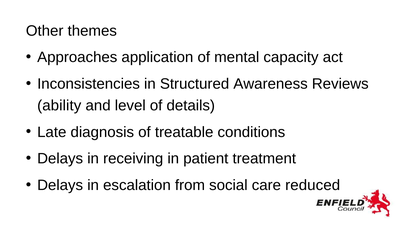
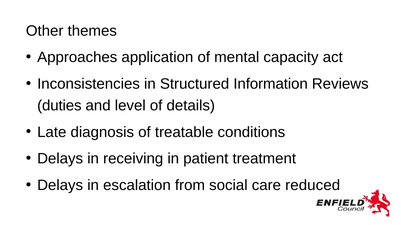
Awareness: Awareness -> Information (271, 84)
ability: ability -> duties (59, 106)
